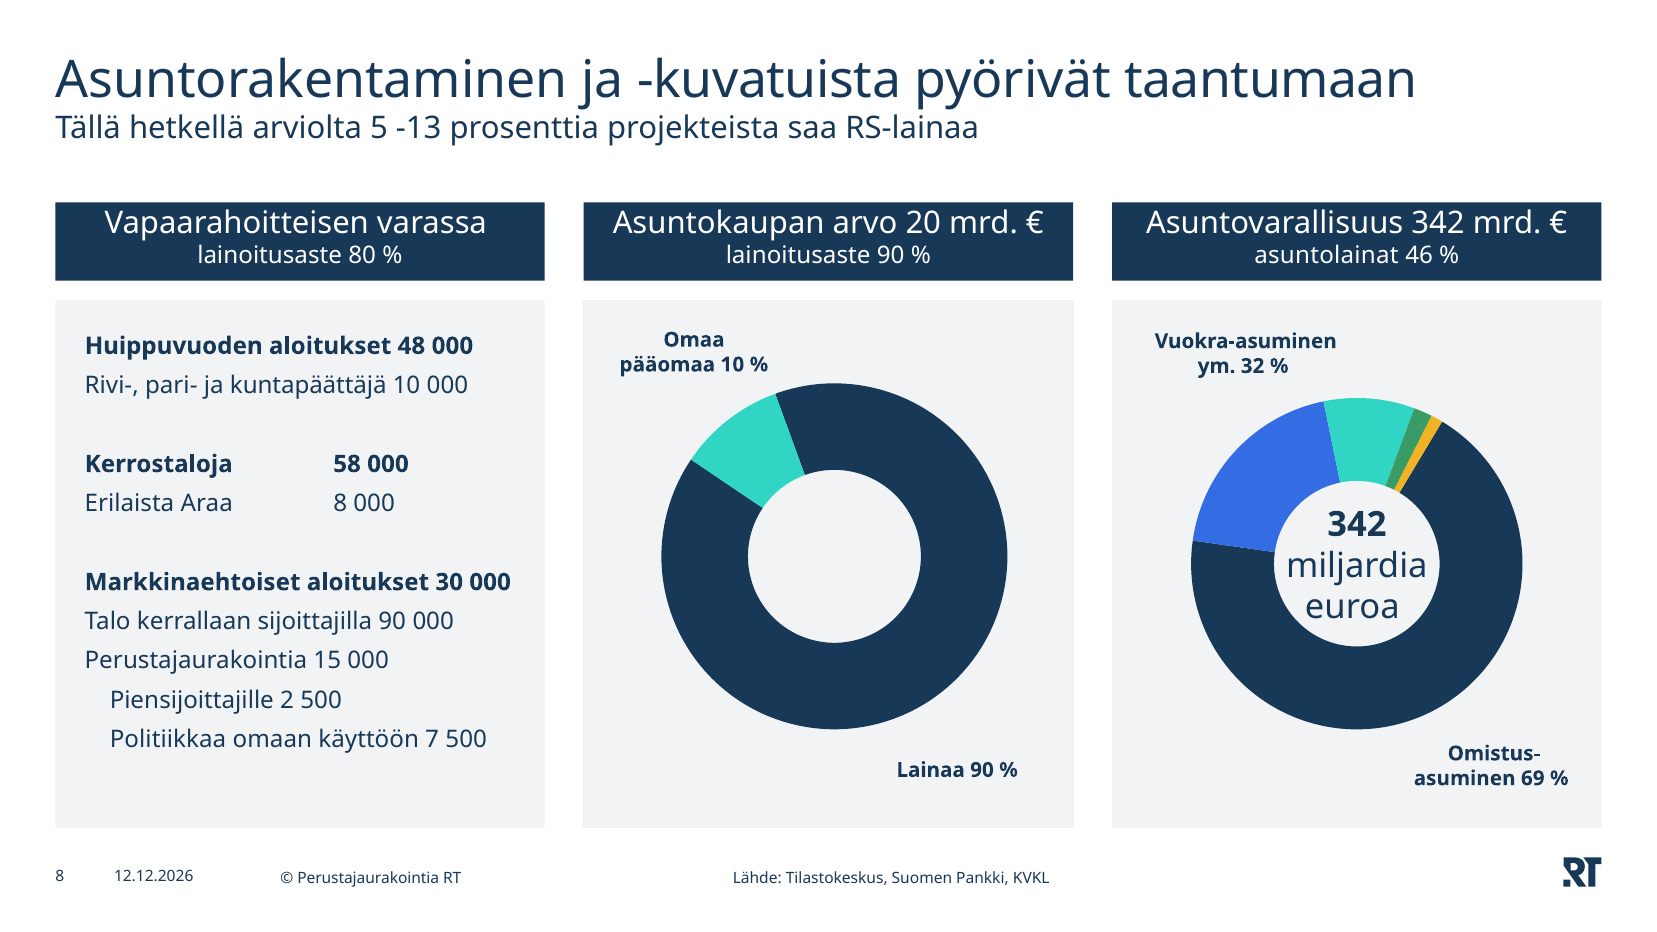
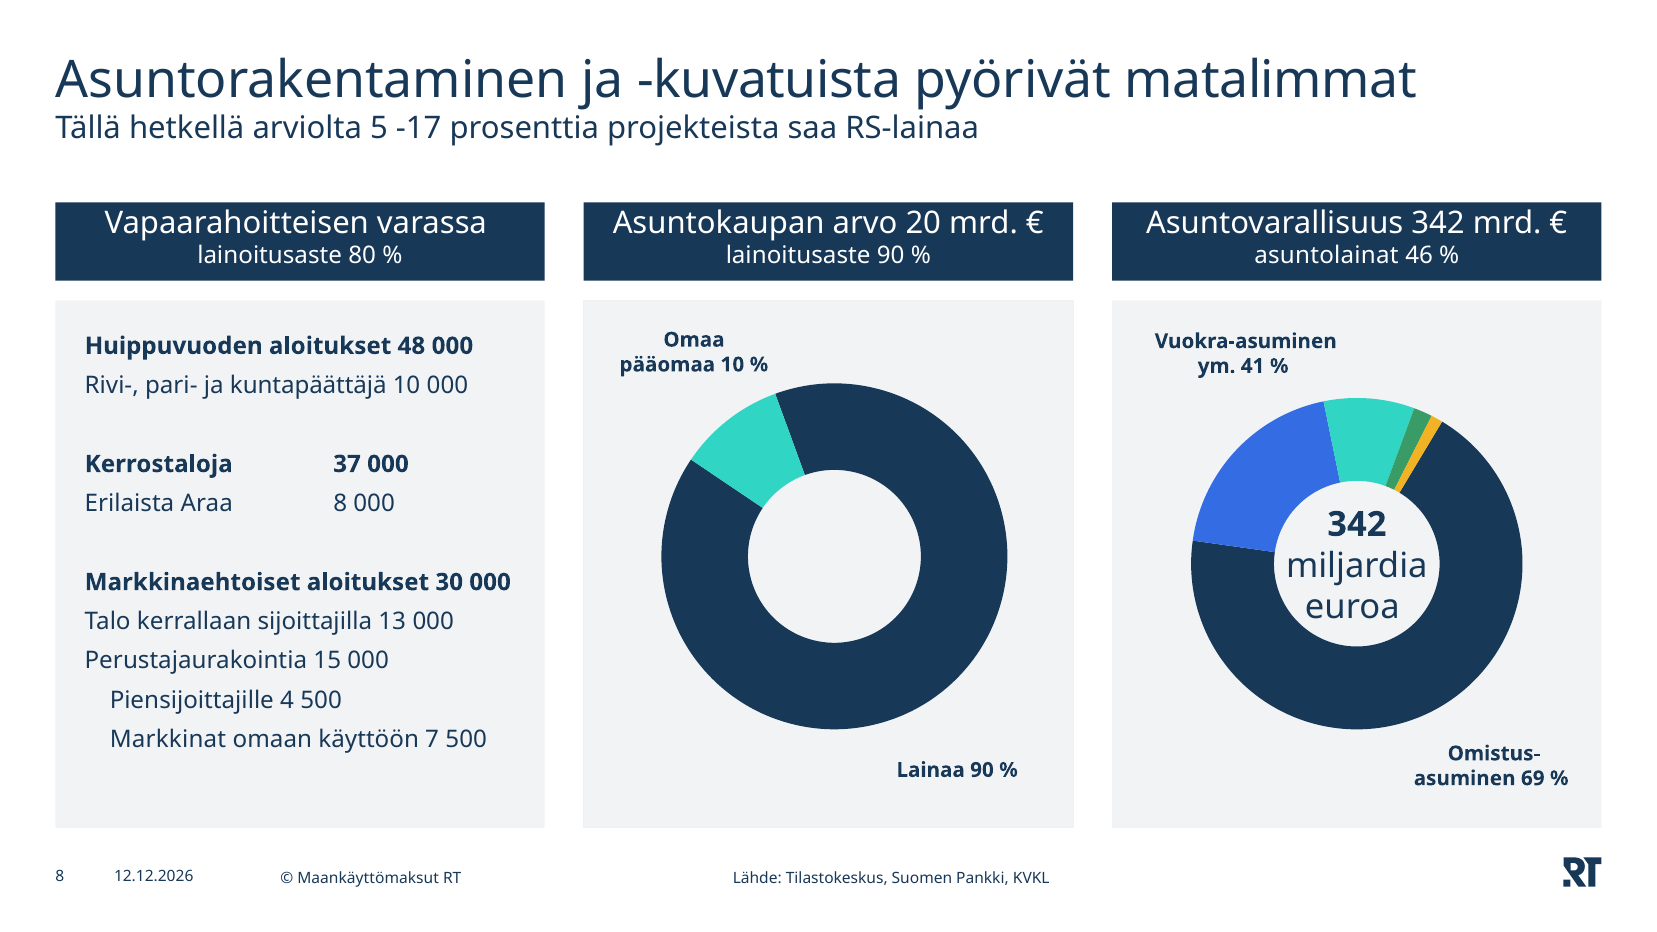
taantumaan: taantumaan -> matalimmat (1271, 80)
-13: -13 -> -17 (419, 128)
32: 32 -> 41 (1253, 366)
58: 58 -> 37 (347, 464)
sijoittajilla 90: 90 -> 13 (392, 622)
2: 2 -> 4 (287, 700)
Politiikkaa: Politiikkaa -> Markkinat (168, 740)
Perustajaurakointia: Perustajaurakointia -> Maankäyttömaksut (368, 878)
